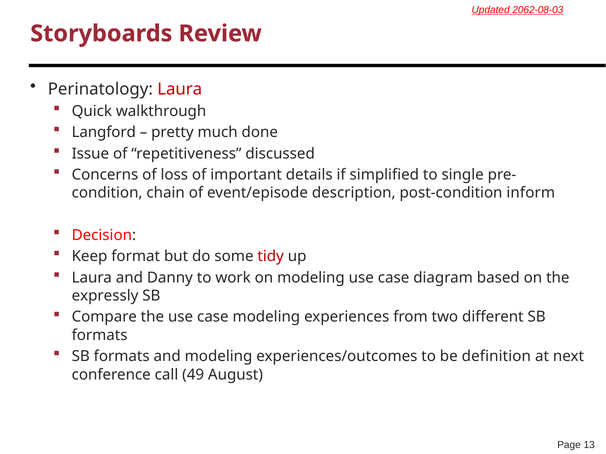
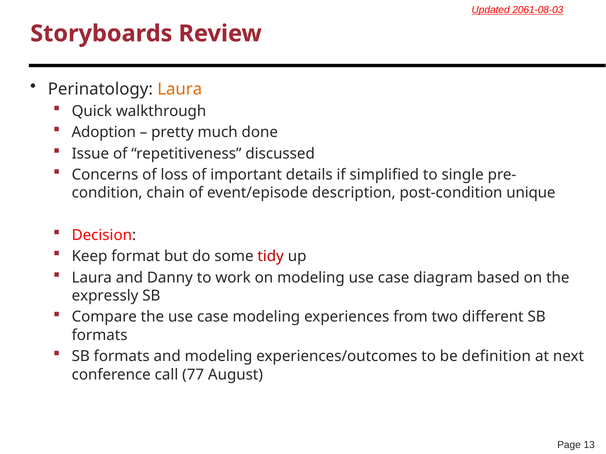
2062-08-03: 2062-08-03 -> 2061-08-03 (538, 10)
Laura colour: red -> orange (180, 89)
Langford: Langford -> Adoption (104, 133)
inform: inform -> unique (531, 193)
49: 49 -> 77 (193, 375)
